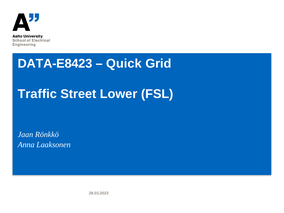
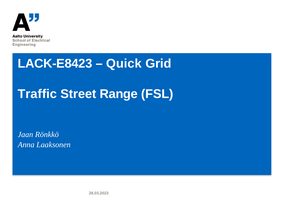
DATA-E8423: DATA-E8423 -> LACK-E8423 (55, 64)
Lower: Lower -> Range (119, 94)
